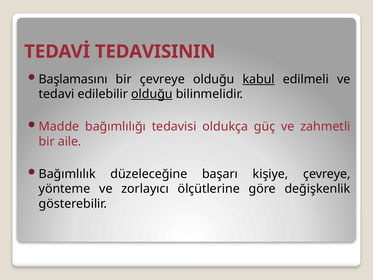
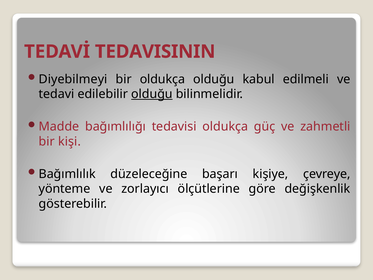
Başlamasını: Başlamasını -> Diyebilmeyi (73, 79)
bir çevreye: çevreye -> oldukça (162, 79)
kabul underline: present -> none (259, 79)
aile: aile -> kişi (69, 141)
